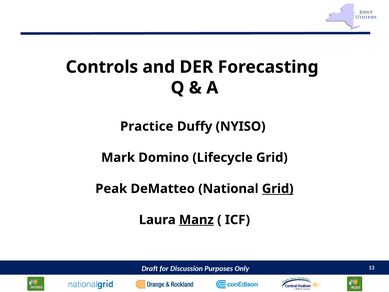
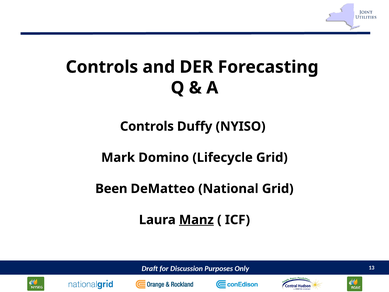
Practice: Practice -> Controls (147, 126)
Peak: Peak -> Been (111, 189)
Grid underline: present -> none (278, 189)
